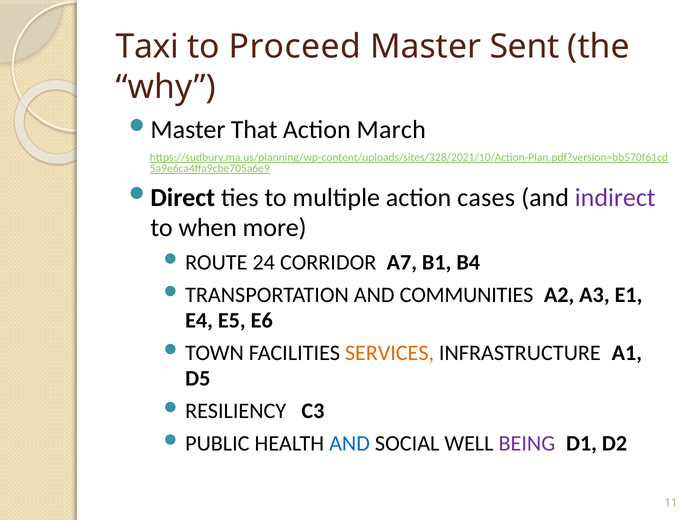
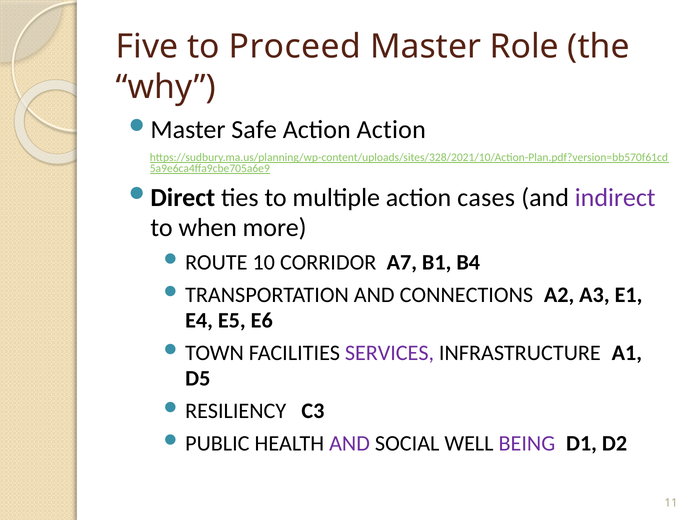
Taxi: Taxi -> Five (147, 47)
Sent: Sent -> Role (524, 47)
That: That -> Safe (254, 130)
Action March: March -> Action (391, 130)
24: 24 -> 10 (264, 263)
COMMUNITIES: COMMUNITIES -> CONNECTIONS (466, 295)
SERVICES colour: orange -> purple (389, 353)
AND colour: blue -> purple (350, 444)
